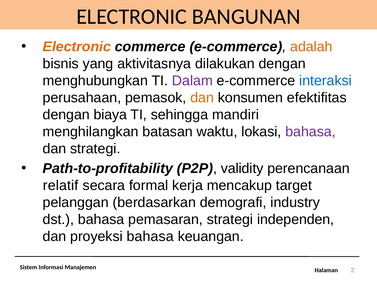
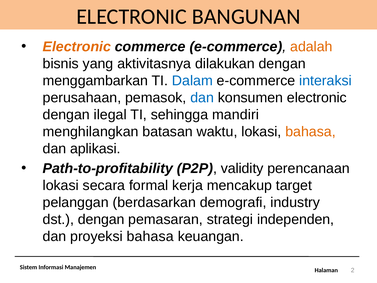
menghubungkan: menghubungkan -> menggambarkan (95, 81)
Dalam colour: purple -> blue (192, 81)
dan colour: orange -> blue (202, 98)
konsumen efektifitas: efektifitas -> electronic (317, 98)
biaya: biaya -> ilegal (110, 115)
bahasa colour: purple -> orange (311, 132)
dan strategi: strategi -> aplikasi (95, 149)
relatif: relatif -> lokasi (61, 185)
dst bahasa: bahasa -> dengan (101, 219)
